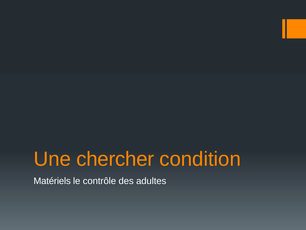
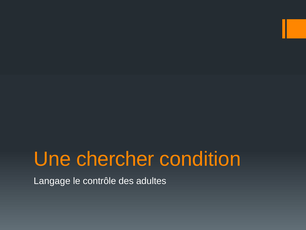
Matériels: Matériels -> Langage (52, 181)
